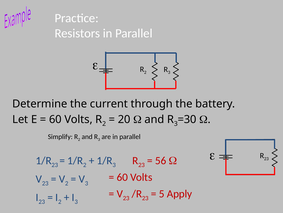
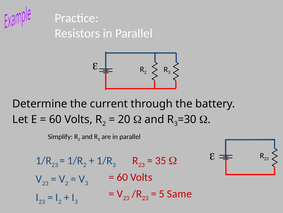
56: 56 -> 35 (161, 160)
Apply: Apply -> Same (179, 193)
